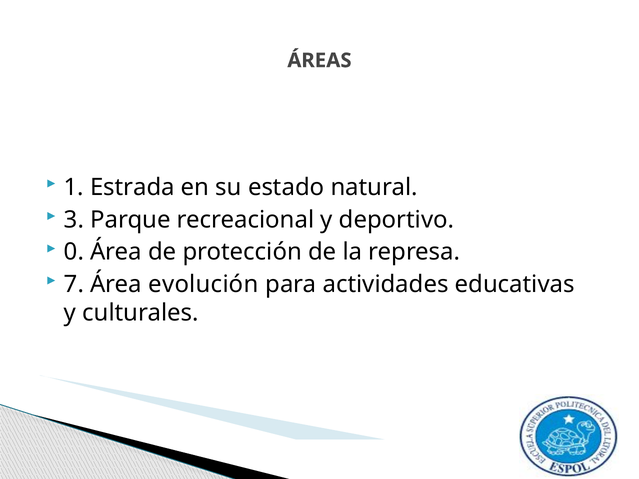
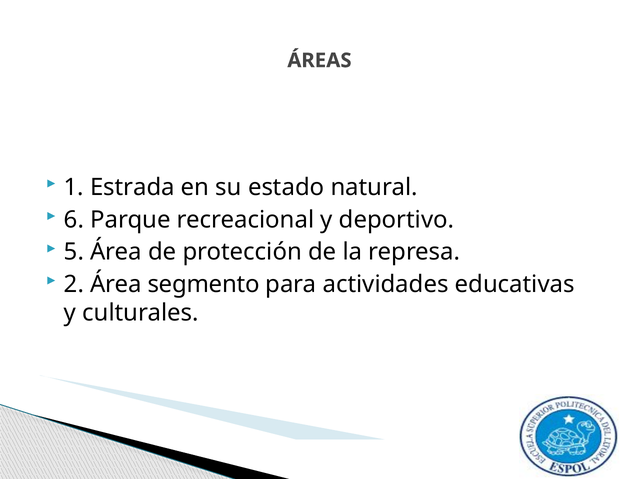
3: 3 -> 6 (74, 220)
0: 0 -> 5 (74, 252)
7: 7 -> 2 (74, 284)
evolución: evolución -> segmento (204, 284)
